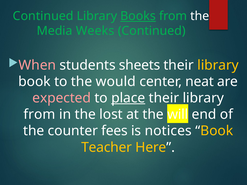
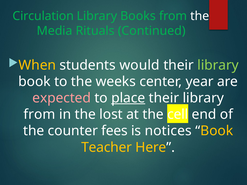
Continued: Continued -> Circulation (43, 16)
Books underline: present -> none (138, 16)
Weeks: Weeks -> Rituals (95, 31)
When colour: pink -> yellow (37, 65)
sheets: sheets -> would (139, 65)
library colour: yellow -> light green (218, 65)
would: would -> weeks (116, 82)
neat: neat -> year (200, 82)
will: will -> cell (178, 115)
